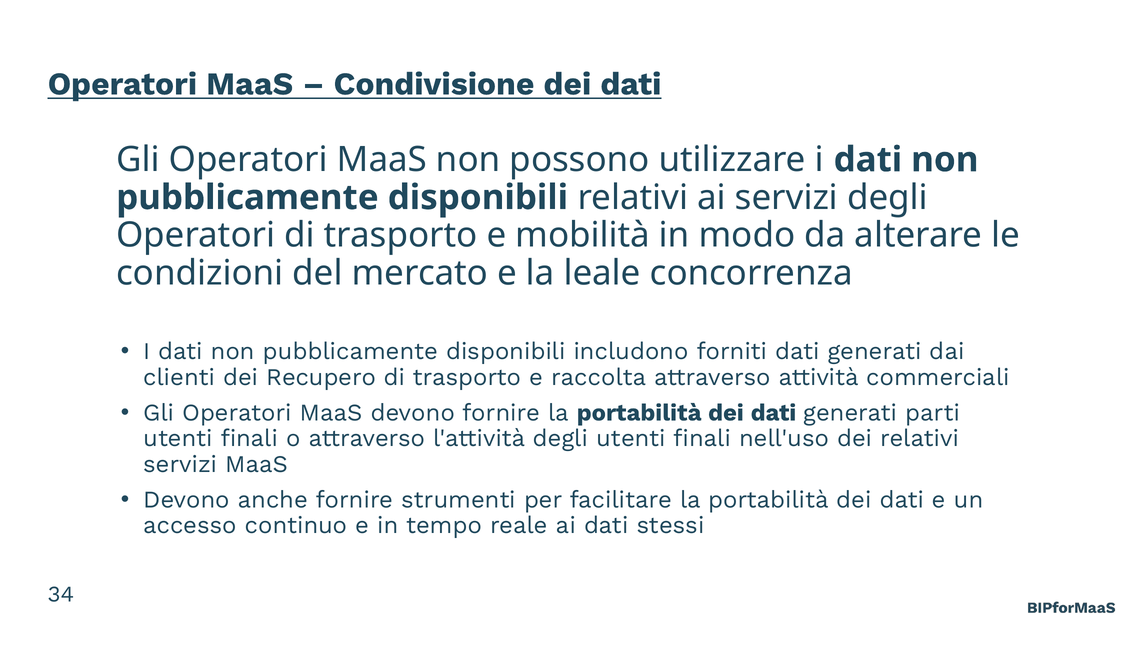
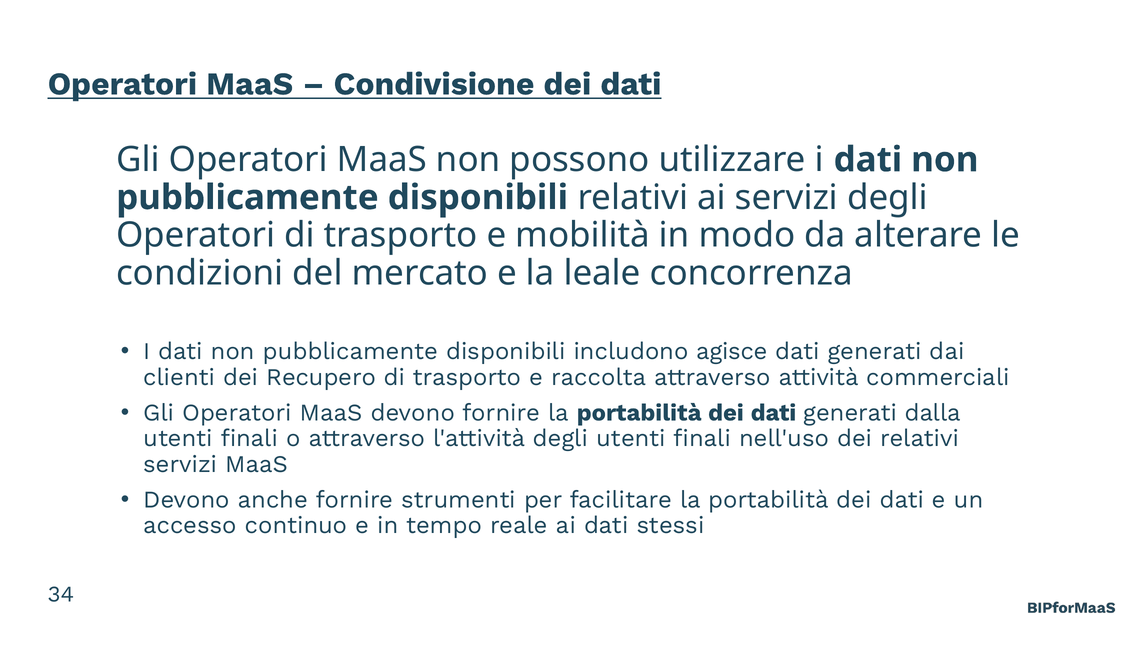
forniti: forniti -> agisce (732, 352)
parti: parti -> dalla (933, 413)
